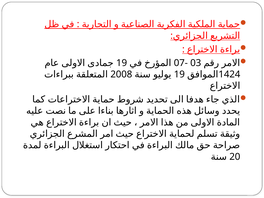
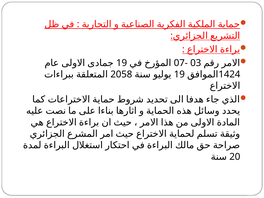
2008: 2008 -> 2058 (121, 74)
